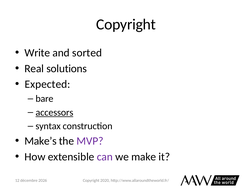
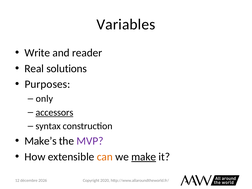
Copyright: Copyright -> Variables (126, 24)
sorted: sorted -> reader (87, 53)
Expected: Expected -> Purposes (47, 84)
bare: bare -> only (44, 99)
can colour: purple -> orange (105, 157)
make underline: none -> present (144, 157)
